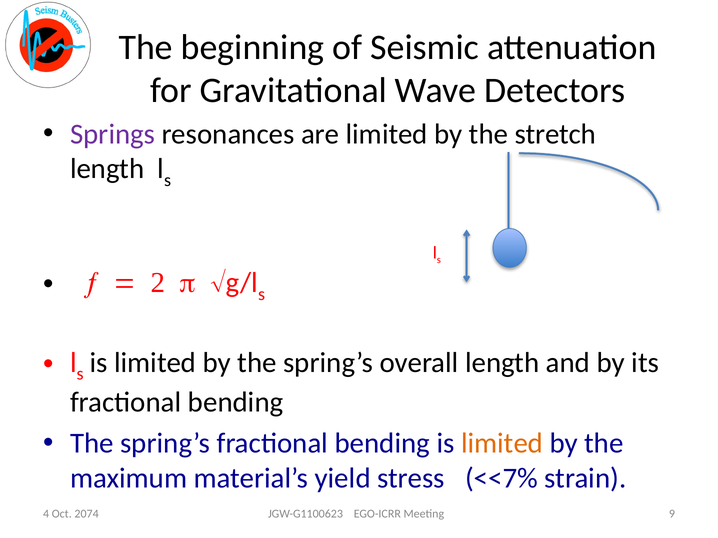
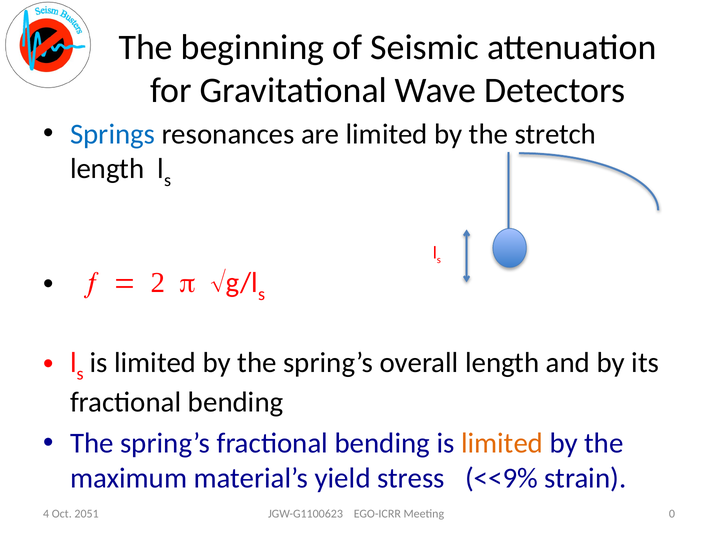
Springs colour: purple -> blue (113, 134)
<<7%: <<7% -> <<9% (501, 478)
9: 9 -> 0 (672, 514)
2074: 2074 -> 2051 (87, 514)
